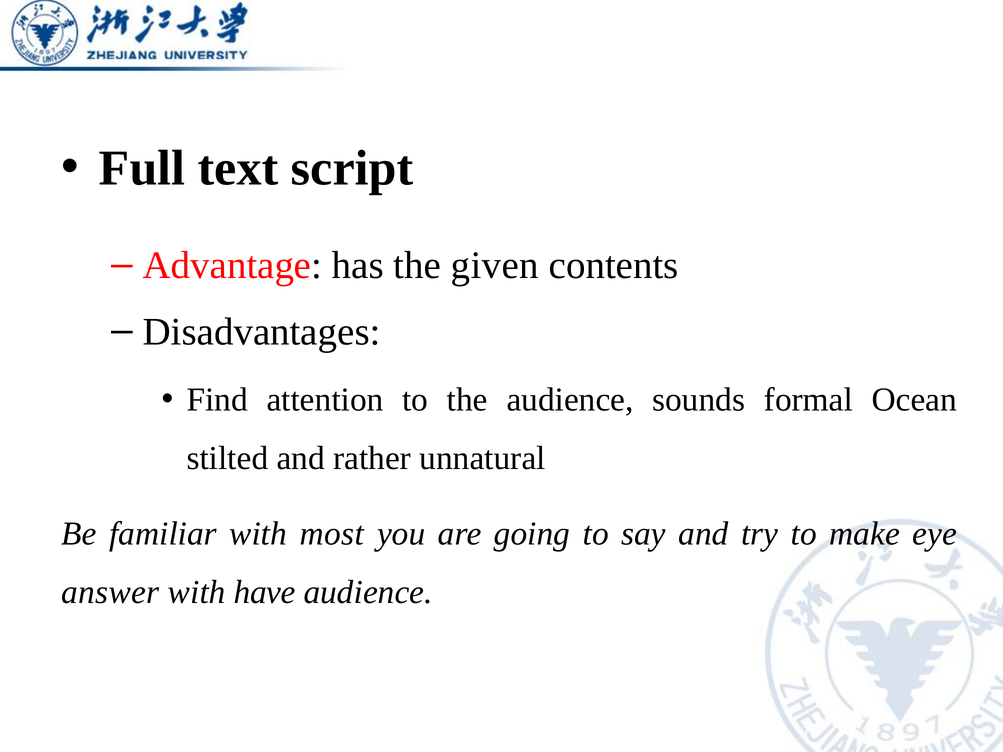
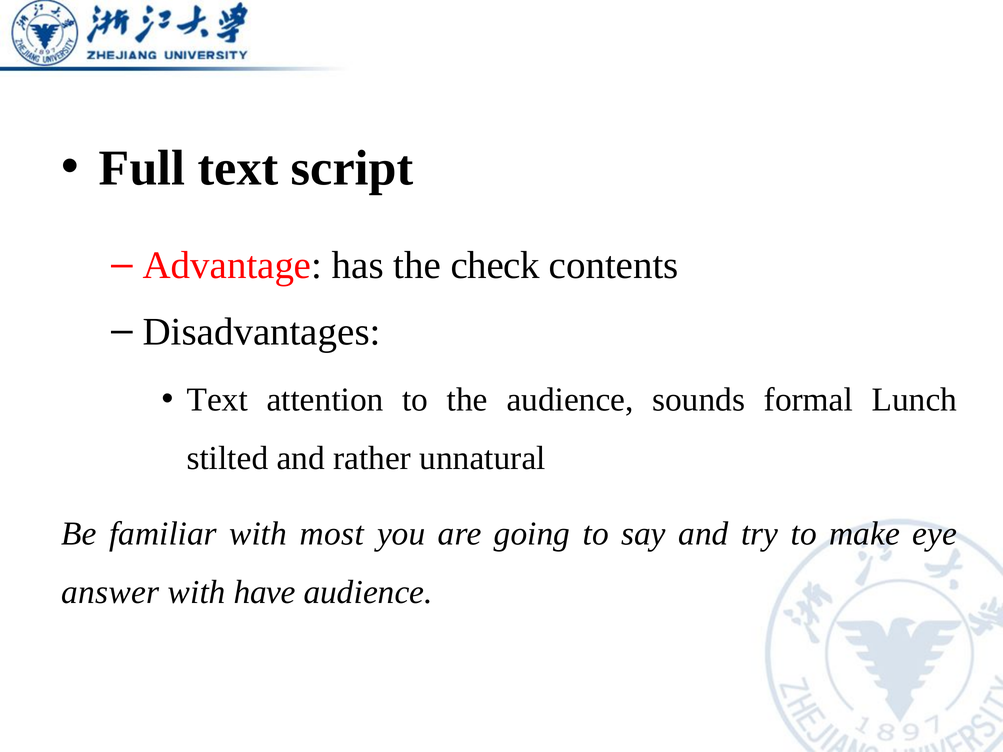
given: given -> check (495, 266)
Find: Find -> Text (217, 400)
Ocean: Ocean -> Lunch (914, 400)
